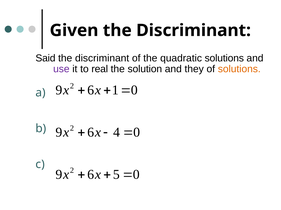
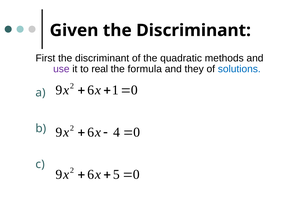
Said: Said -> First (45, 58)
quadratic solutions: solutions -> methods (224, 58)
solution: solution -> formula (145, 69)
solutions colour: orange -> blue (239, 69)
